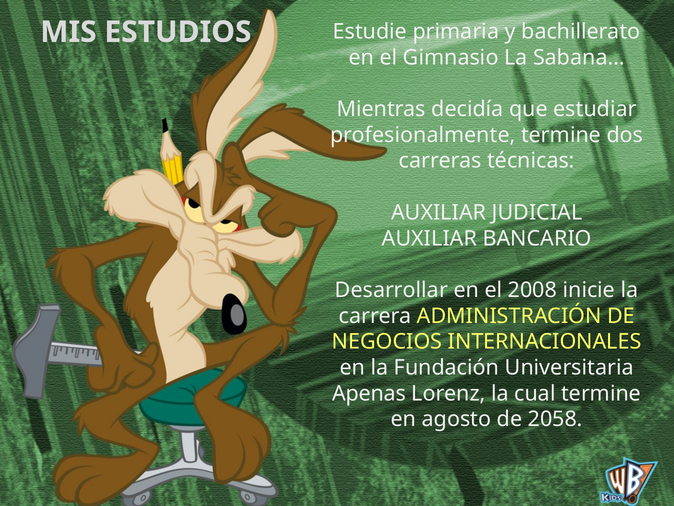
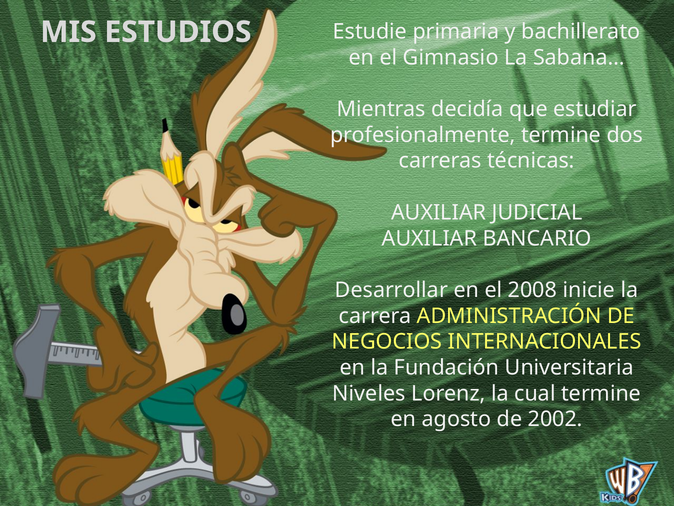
Apenas: Apenas -> Niveles (369, 393)
2058: 2058 -> 2002 (555, 419)
